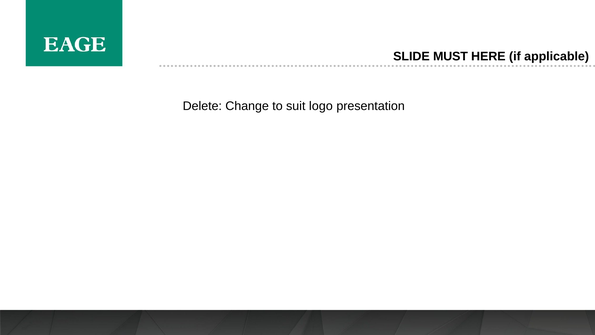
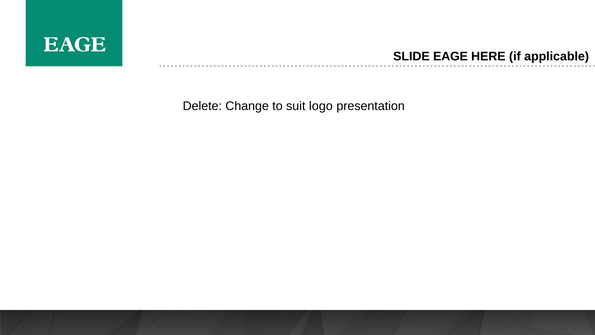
MUST: MUST -> EAGE (450, 56)
